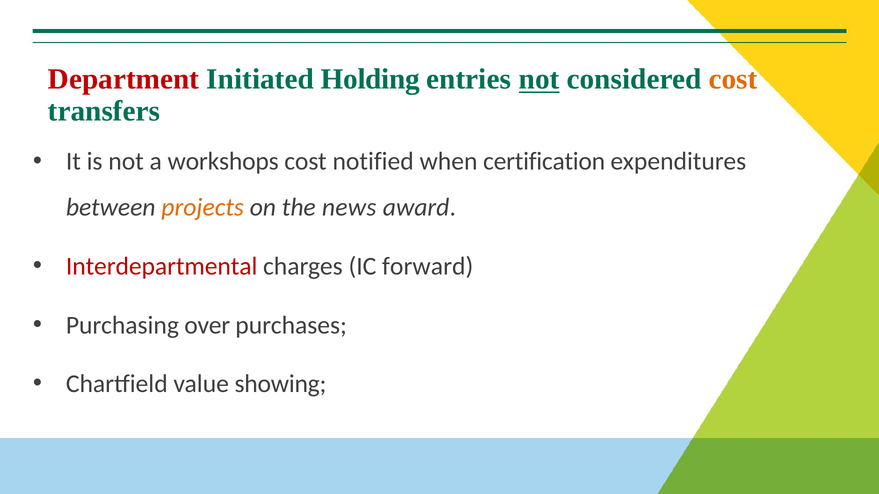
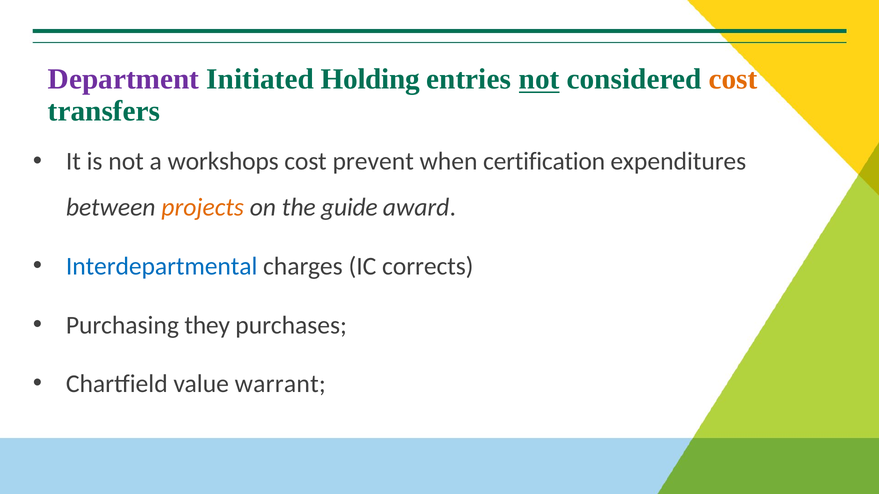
Department colour: red -> purple (124, 79)
notified: notified -> prevent (373, 162)
news: news -> guide (349, 208)
Interdepartmental colour: red -> blue (162, 267)
forward: forward -> corrects (428, 267)
over: over -> they (207, 325)
showing: showing -> warrant (280, 384)
